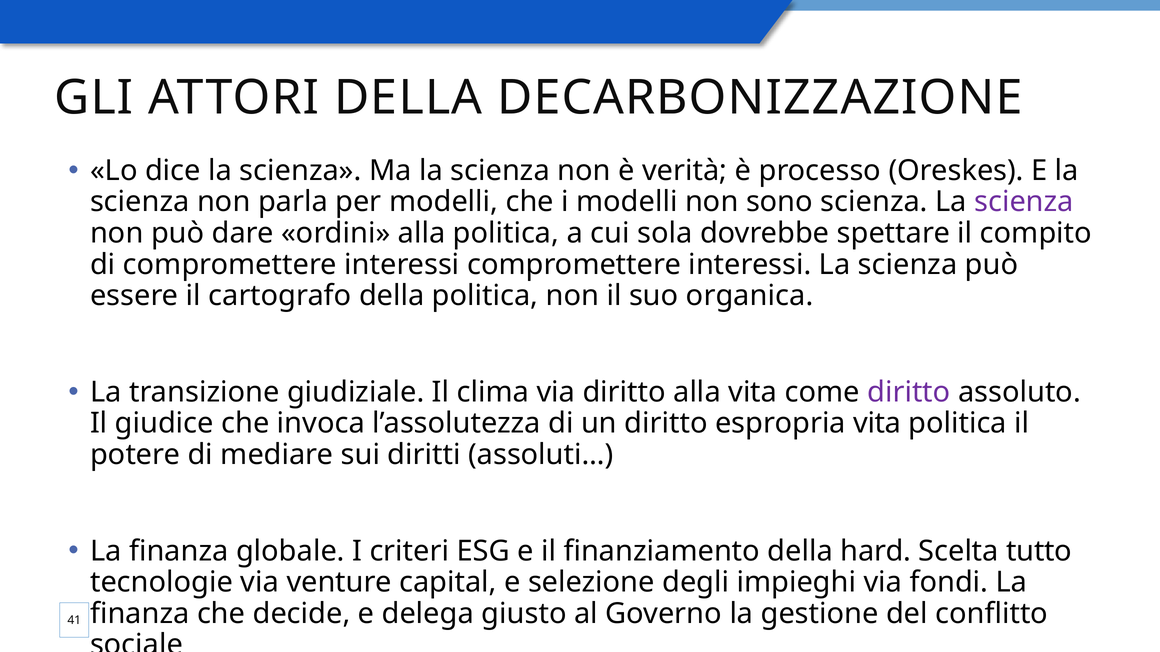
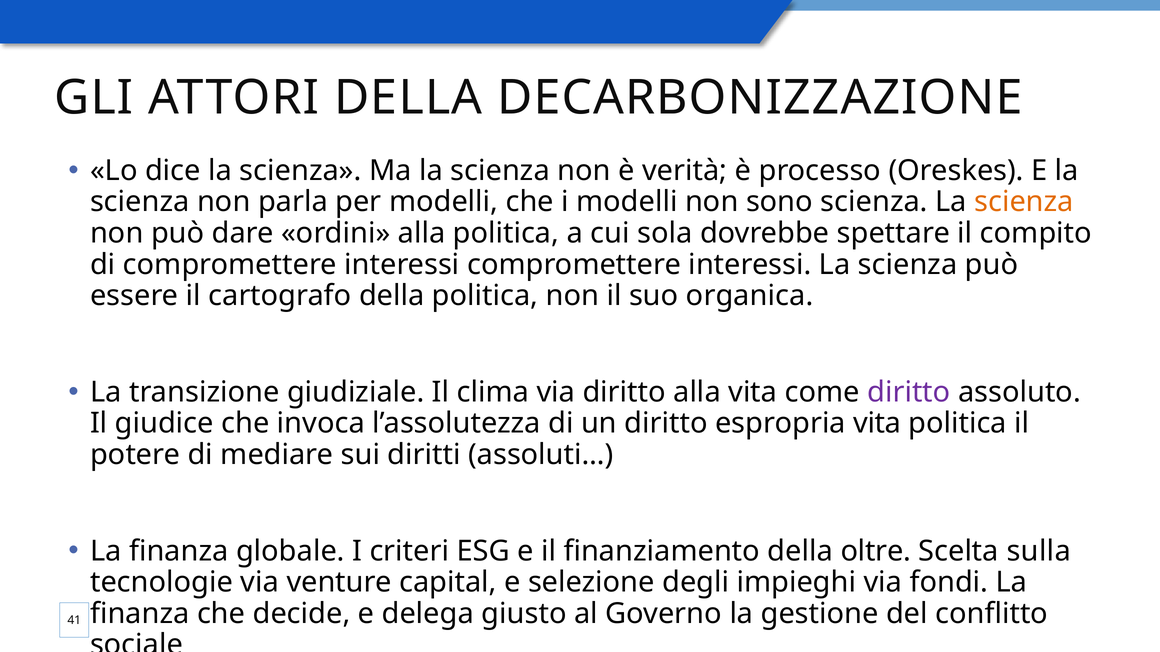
scienza colour: purple -> orange (1024, 202)
hard: hard -> oltre (876, 551)
tutto: tutto -> sulla (1039, 551)
